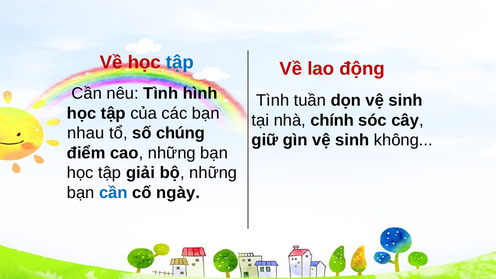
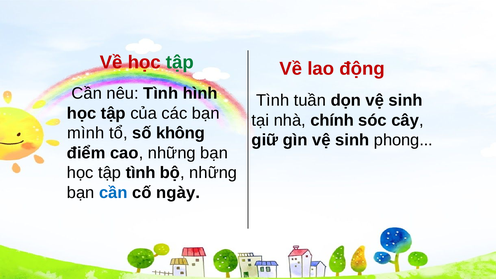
tập colour: blue -> green (180, 62)
nhau: nhau -> mình (86, 133)
chúng: chúng -> không (180, 133)
không: không -> phong (403, 140)
tập giải: giải -> tình (141, 173)
